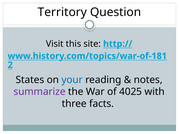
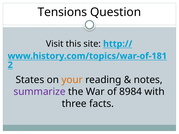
Territory: Territory -> Tensions (62, 12)
your colour: blue -> orange (72, 80)
4025: 4025 -> 8984 (131, 92)
